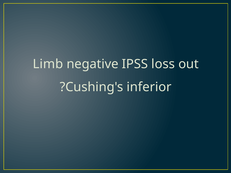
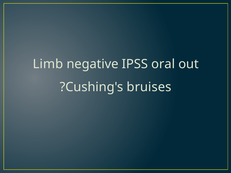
loss: loss -> oral (163, 64)
inferior: inferior -> bruises (149, 87)
